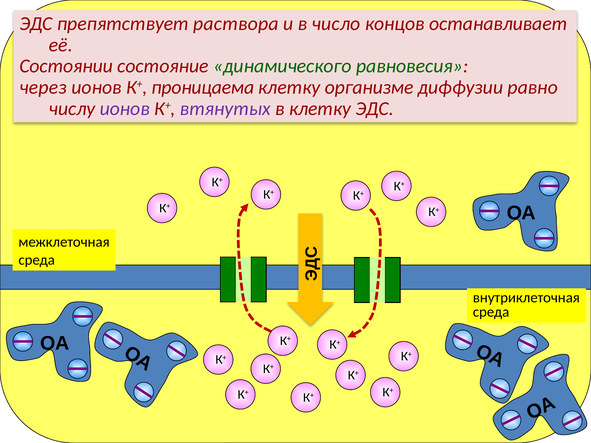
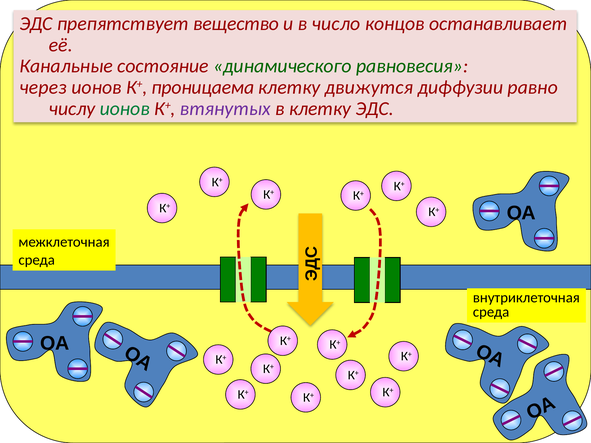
раствора: раствора -> вещество (236, 24)
Состоянии: Состоянии -> Канальные (66, 66)
организме: организме -> движутся (369, 87)
ионов colour: purple -> green (125, 109)
